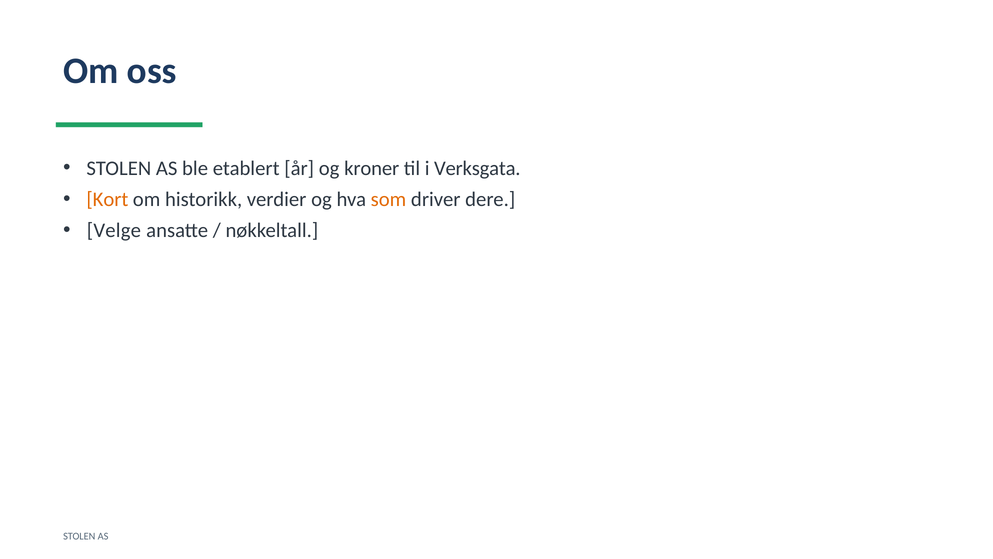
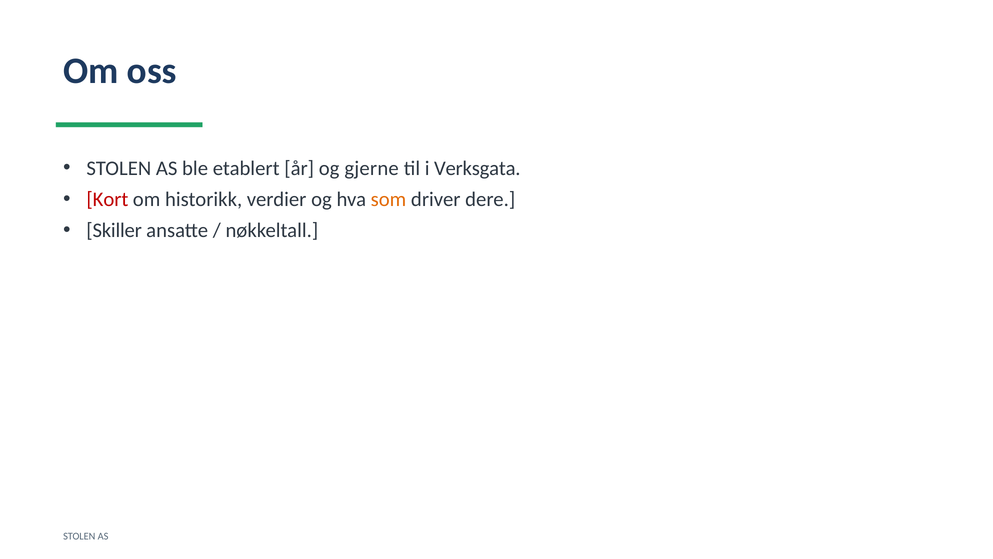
kroner: kroner -> gjerne (372, 168)
Kort colour: orange -> red (107, 199)
Velge: Velge -> Skiller (114, 230)
